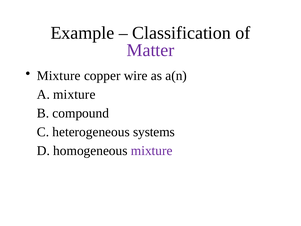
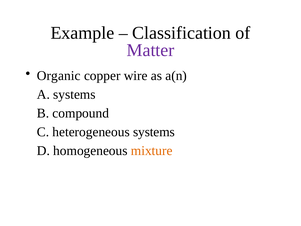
Mixture: Mixture -> Organic (59, 76)
A mixture: mixture -> systems (74, 94)
mixture colour: purple -> orange (152, 151)
